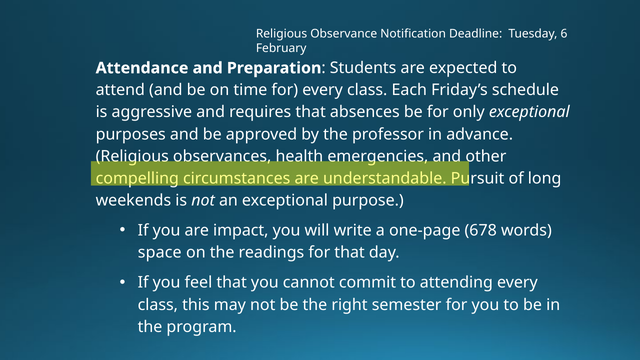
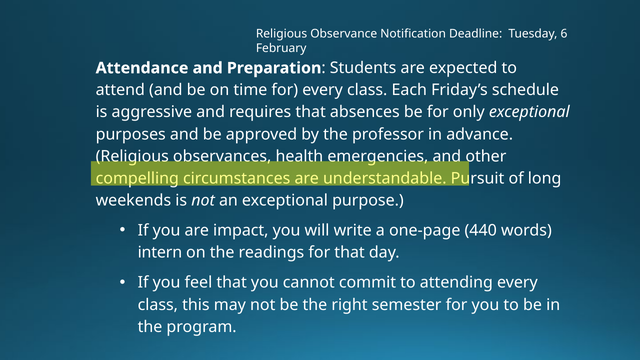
678: 678 -> 440 (481, 231)
space: space -> intern (160, 253)
